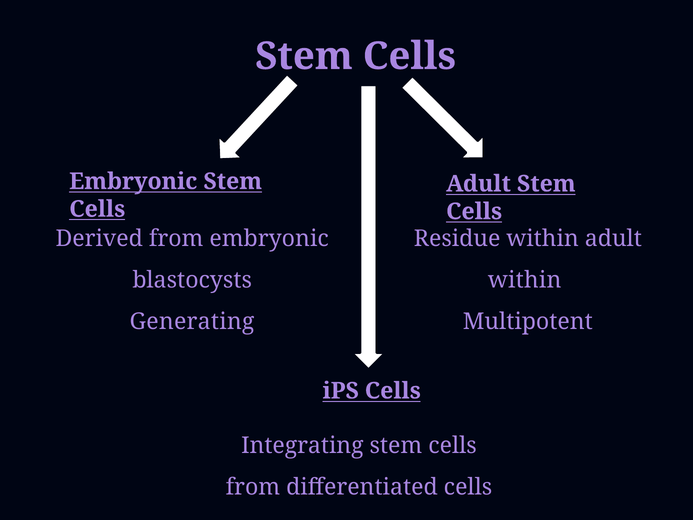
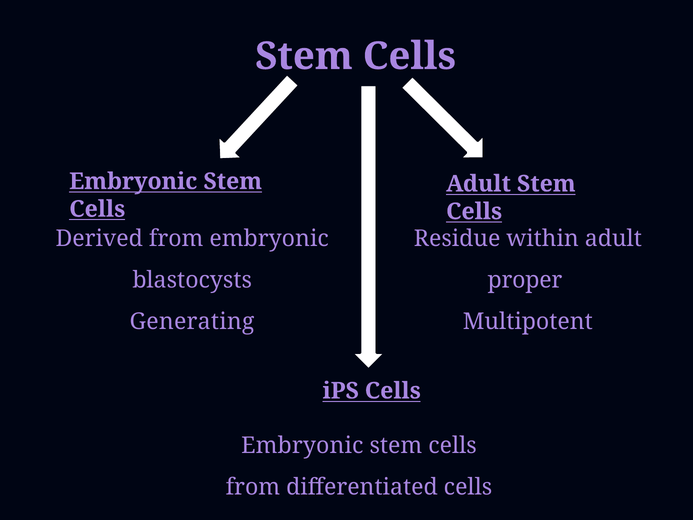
within: within -> proper (525, 280)
Integrating: Integrating -> Embryonic (302, 445)
